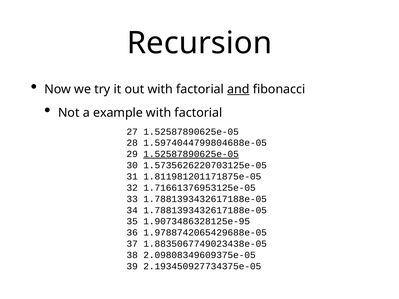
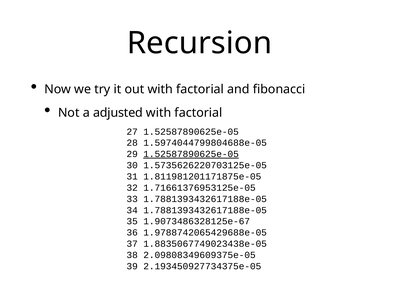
and underline: present -> none (238, 89)
example: example -> adjusted (118, 113)
1.9073486328125e-95: 1.9073486328125e-95 -> 1.9073486328125e-67 (197, 222)
